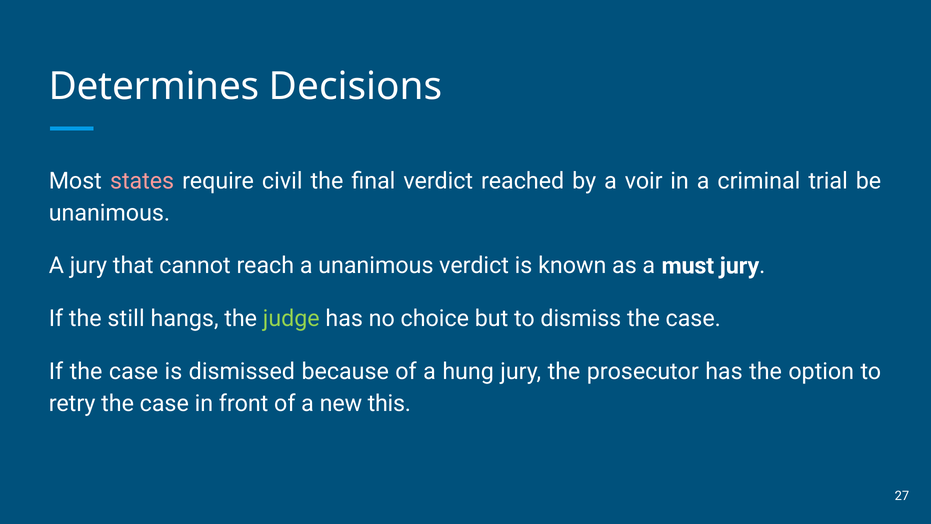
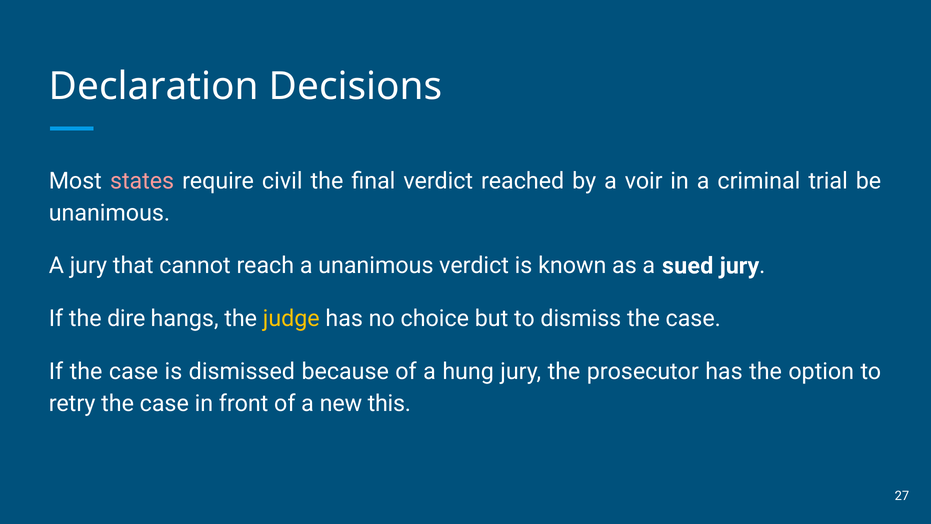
Determines: Determines -> Declaration (154, 87)
must: must -> sued (688, 266)
still: still -> dire (126, 318)
judge colour: light green -> yellow (291, 318)
